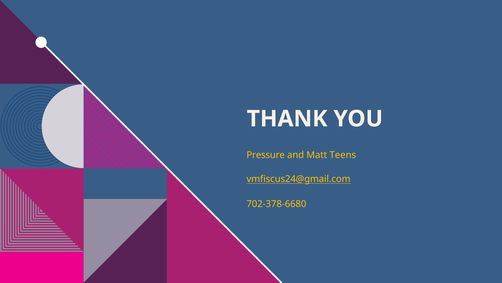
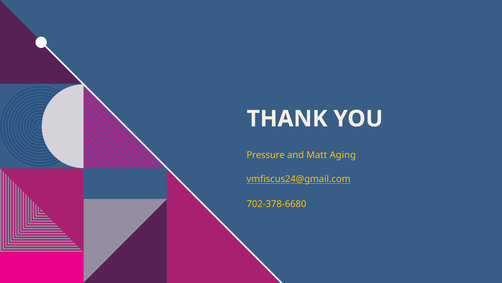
Teens: Teens -> Aging (343, 155)
